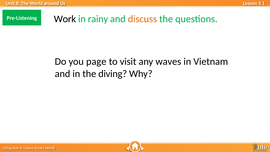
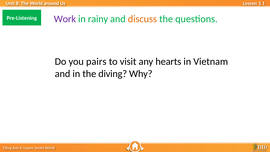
Work colour: black -> purple (65, 19)
page: page -> pairs (96, 62)
waves: waves -> hearts (168, 62)
